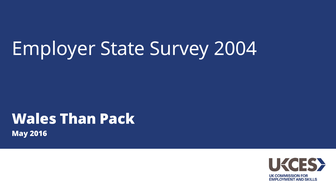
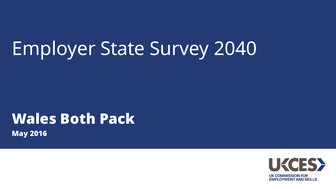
2004: 2004 -> 2040 (235, 49)
Than: Than -> Both (78, 119)
